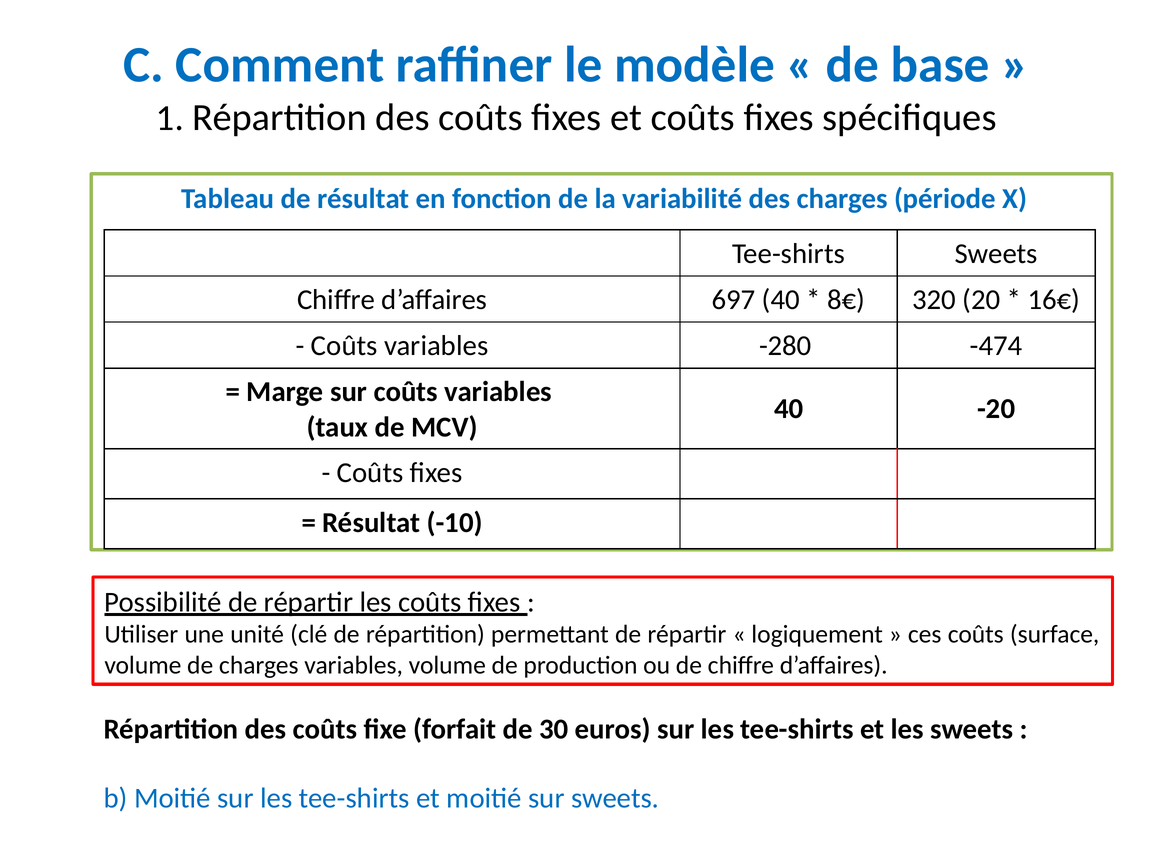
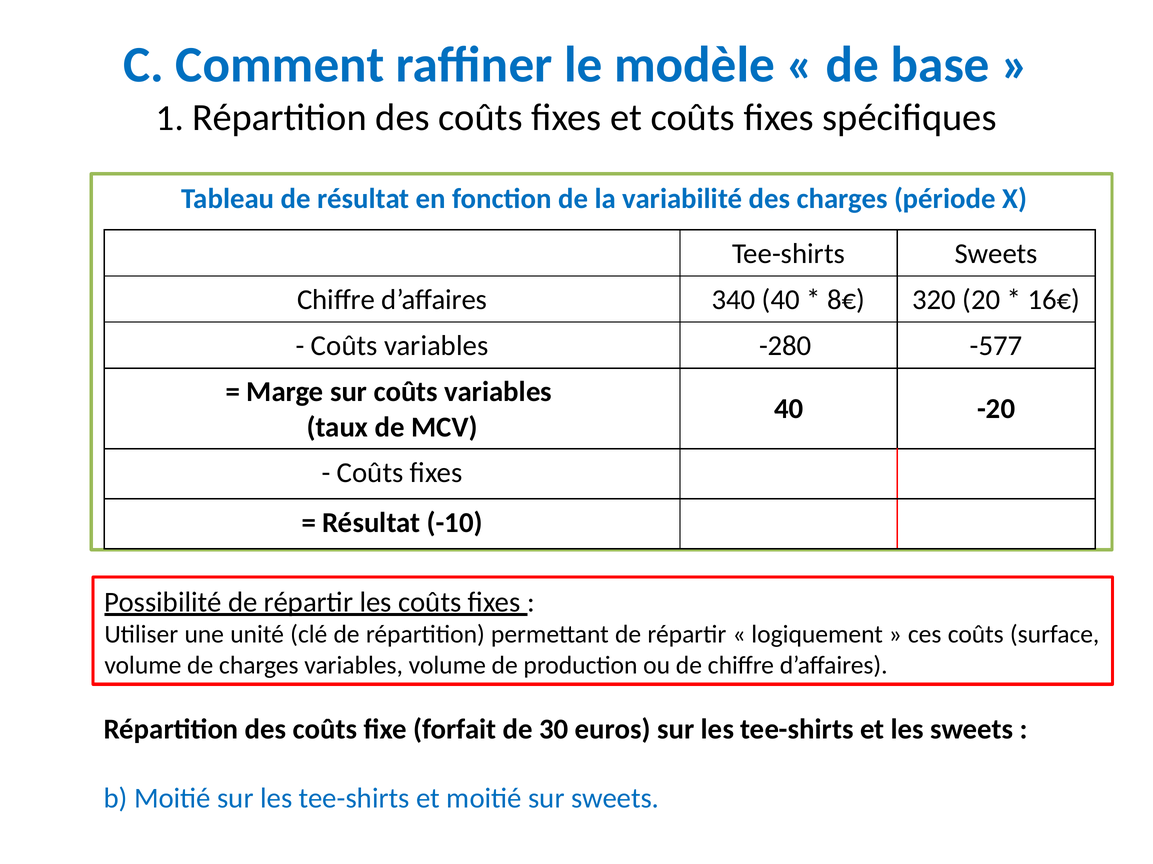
697: 697 -> 340 (734, 300)
-474: -474 -> -577 (996, 346)
